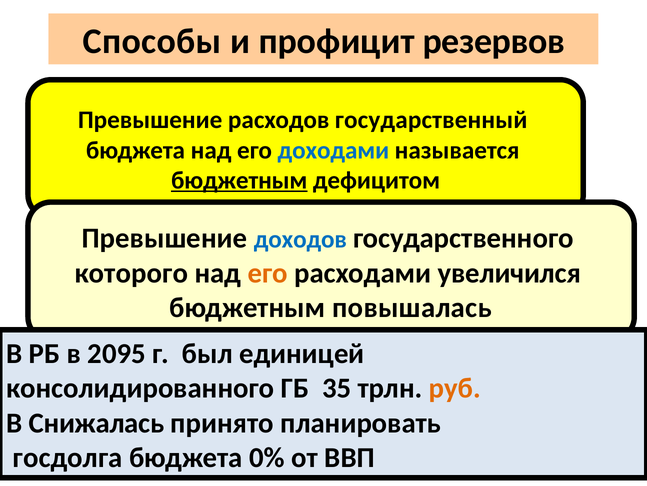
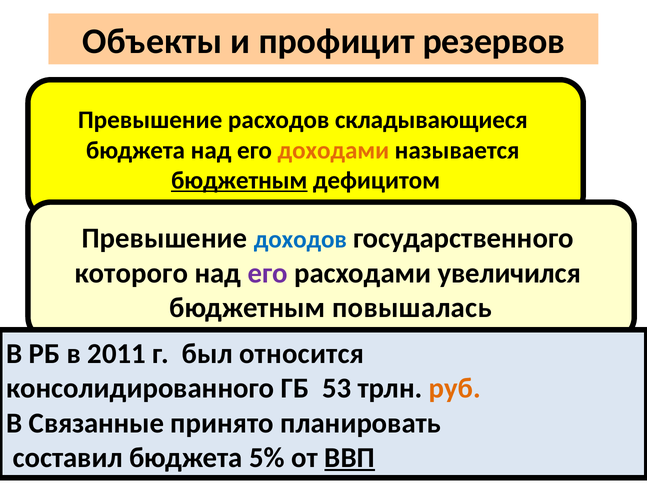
Способы: Способы -> Объекты (152, 41)
государственный: государственный -> складывающиеся (431, 120)
доходами colour: blue -> orange (333, 150)
его colour: orange -> purple (268, 273)
2095: 2095 -> 2011 (117, 353)
единицей: единицей -> относится (302, 353)
35: 35 -> 53 (337, 388)
Снижалась: Снижалась -> Связанные (97, 422)
госдолга: госдолга -> составил (68, 457)
0%: 0% -> 5% (267, 457)
ВВП underline: none -> present (350, 457)
